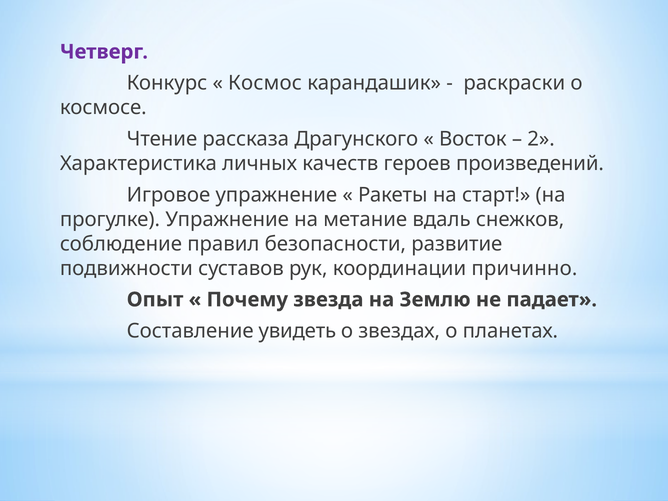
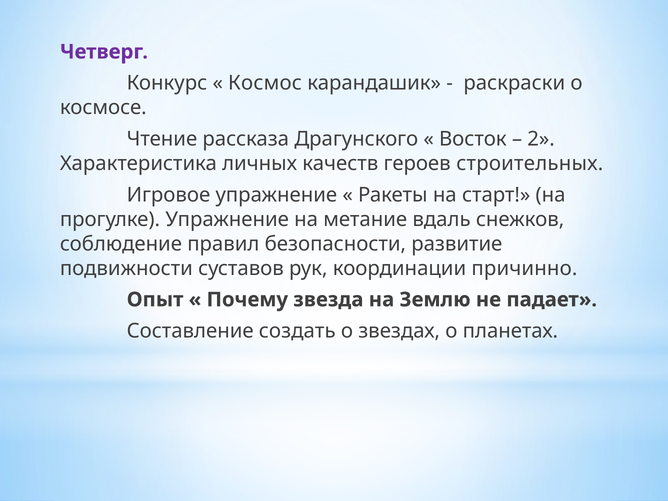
произведений: произведений -> строительных (530, 163)
увидеть: увидеть -> создать (297, 331)
